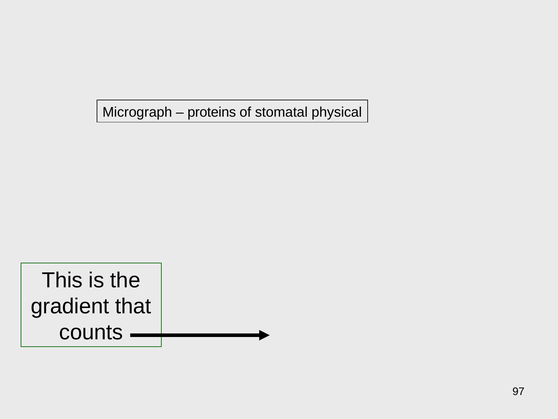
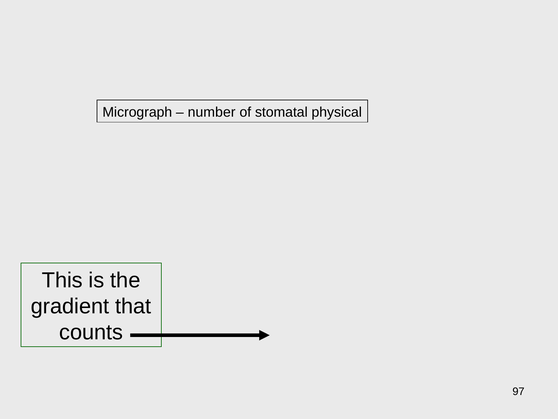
proteins: proteins -> number (212, 112)
